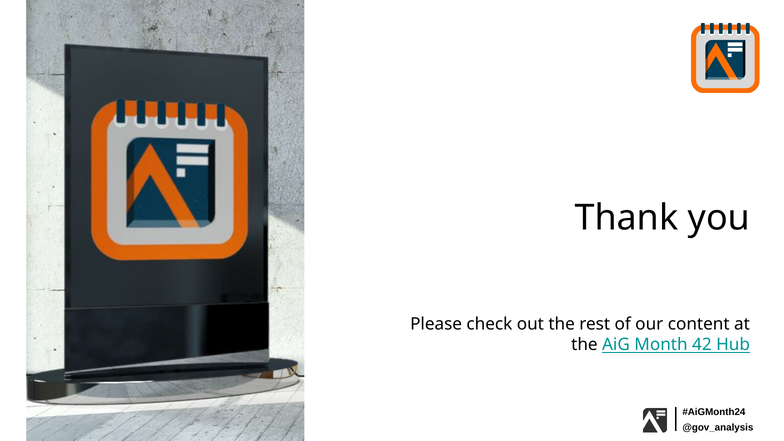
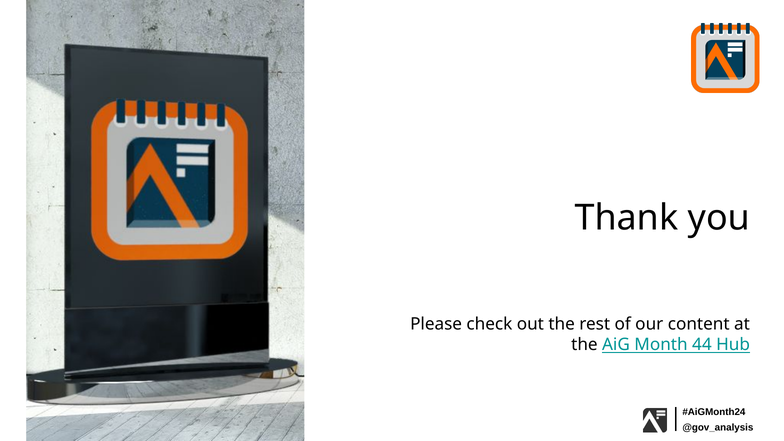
42: 42 -> 44 (702, 345)
